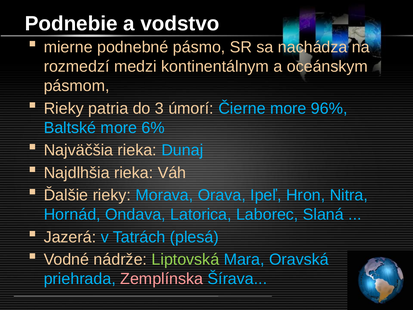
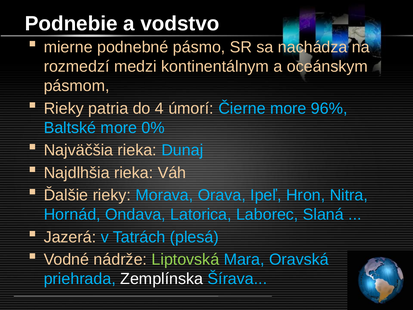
3: 3 -> 4 (159, 108)
6%: 6% -> 0% (153, 128)
Zemplínska colour: pink -> white (162, 279)
